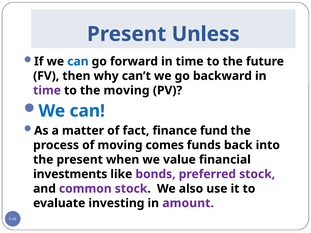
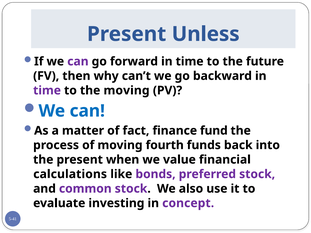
can colour: blue -> purple (78, 61)
comes: comes -> fourth (165, 145)
investments: investments -> calculations (70, 174)
amount: amount -> concept (188, 203)
